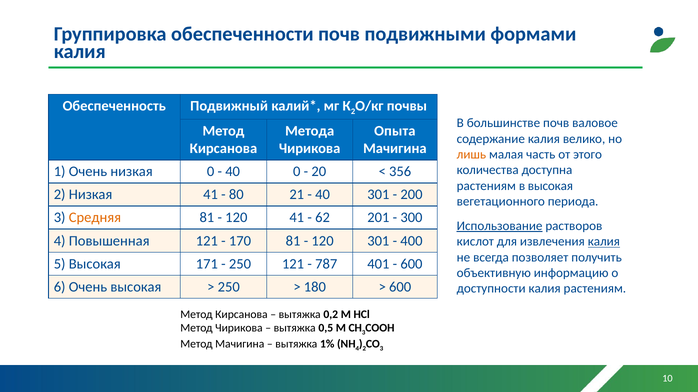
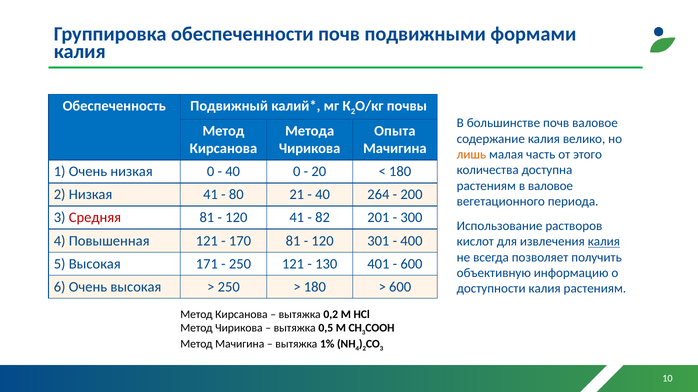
356: 356 -> 180 (400, 172)
в высокая: высокая -> валовое (550, 186)
40 301: 301 -> 264 (378, 195)
Средняя colour: orange -> red (95, 218)
62: 62 -> 82 (323, 218)
Использование underline: present -> none (500, 226)
787: 787 -> 130 (326, 264)
